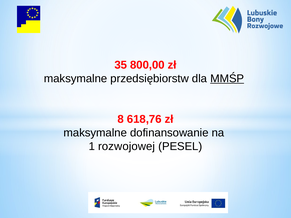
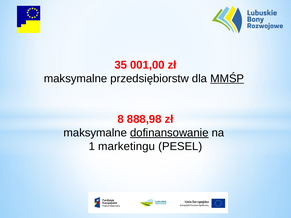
800,00: 800,00 -> 001,00 (147, 65)
618,76: 618,76 -> 888,98 (144, 119)
dofinansowanie underline: none -> present (169, 133)
rozwojowej: rozwojowej -> marketingu (127, 147)
